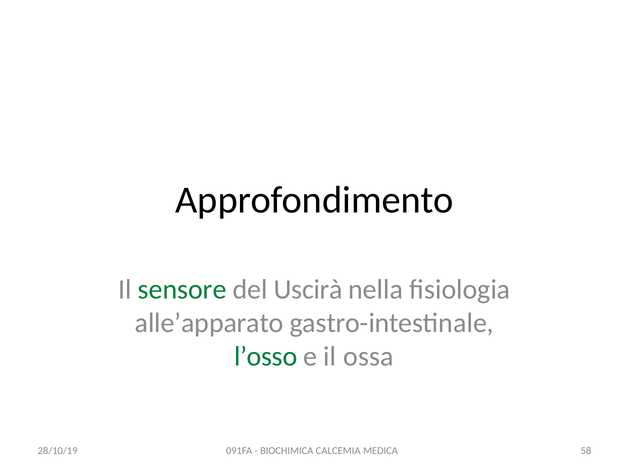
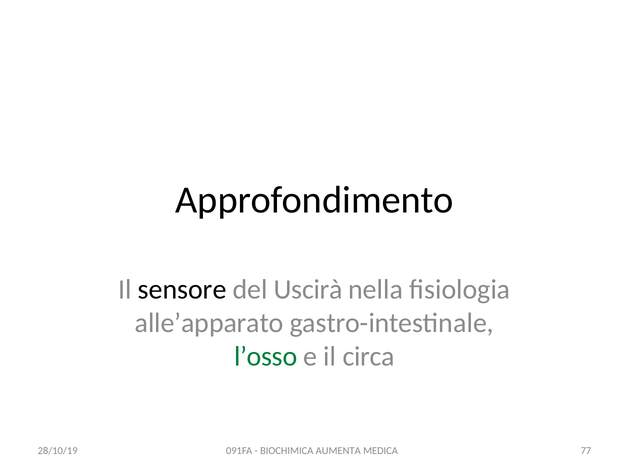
sensore colour: green -> black (182, 289)
ossa: ossa -> circa (369, 356)
CALCEMIA: CALCEMIA -> AUMENTA (338, 450)
58: 58 -> 77 (586, 450)
